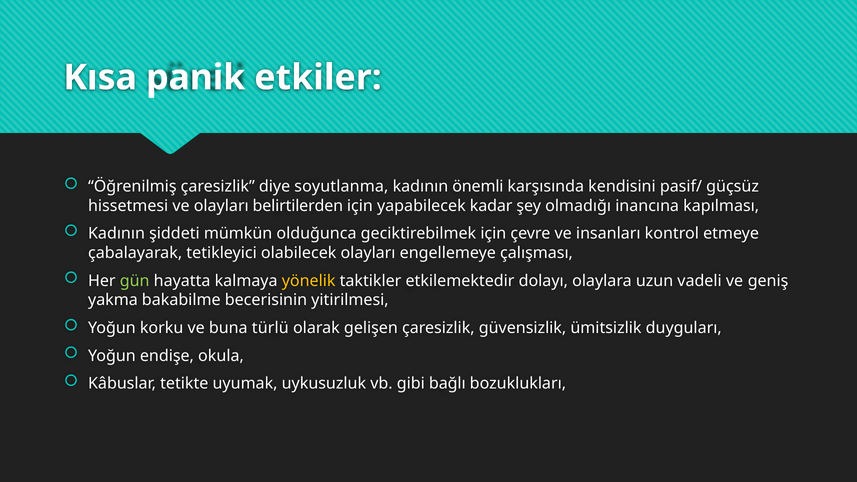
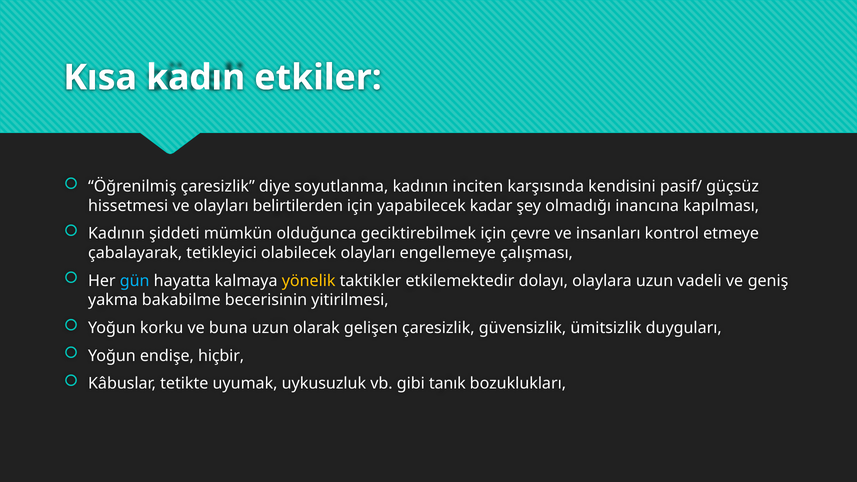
panik: panik -> kadın (196, 77)
önemli: önemli -> inciten (478, 187)
gün colour: light green -> light blue (135, 281)
buna türlü: türlü -> uzun (270, 328)
okula: okula -> hiçbir (221, 356)
bağlı: bağlı -> tanık (447, 384)
